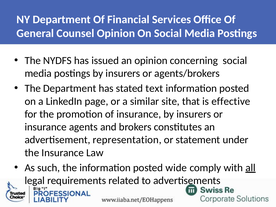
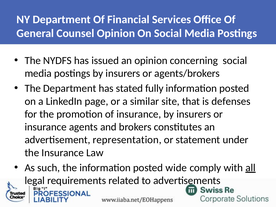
text: text -> fully (154, 88)
effective: effective -> defenses (231, 101)
